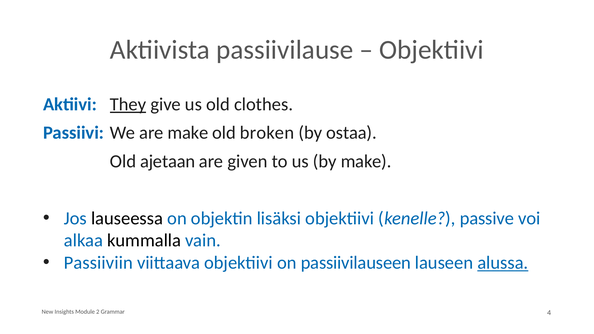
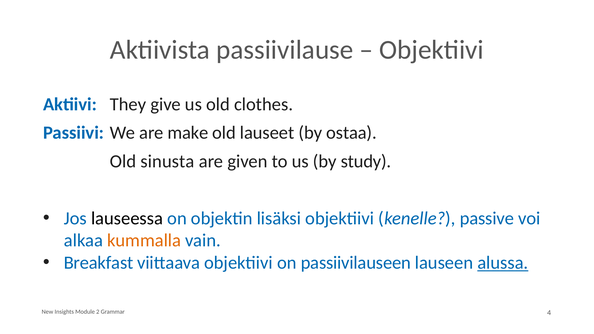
They underline: present -> none (128, 104)
broken: broken -> lauseet (267, 133)
ajetaan: ajetaan -> sinusta (167, 161)
by make: make -> study (366, 161)
kummalla colour: black -> orange (144, 241)
Passiiviin: Passiiviin -> Breakfast (98, 263)
